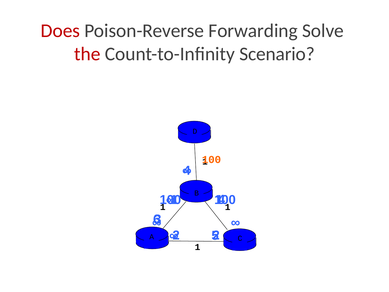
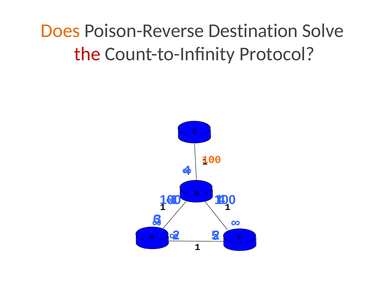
Does colour: red -> orange (60, 31)
Forwarding: Forwarding -> Destination (253, 31)
Scenario: Scenario -> Protocol (277, 54)
